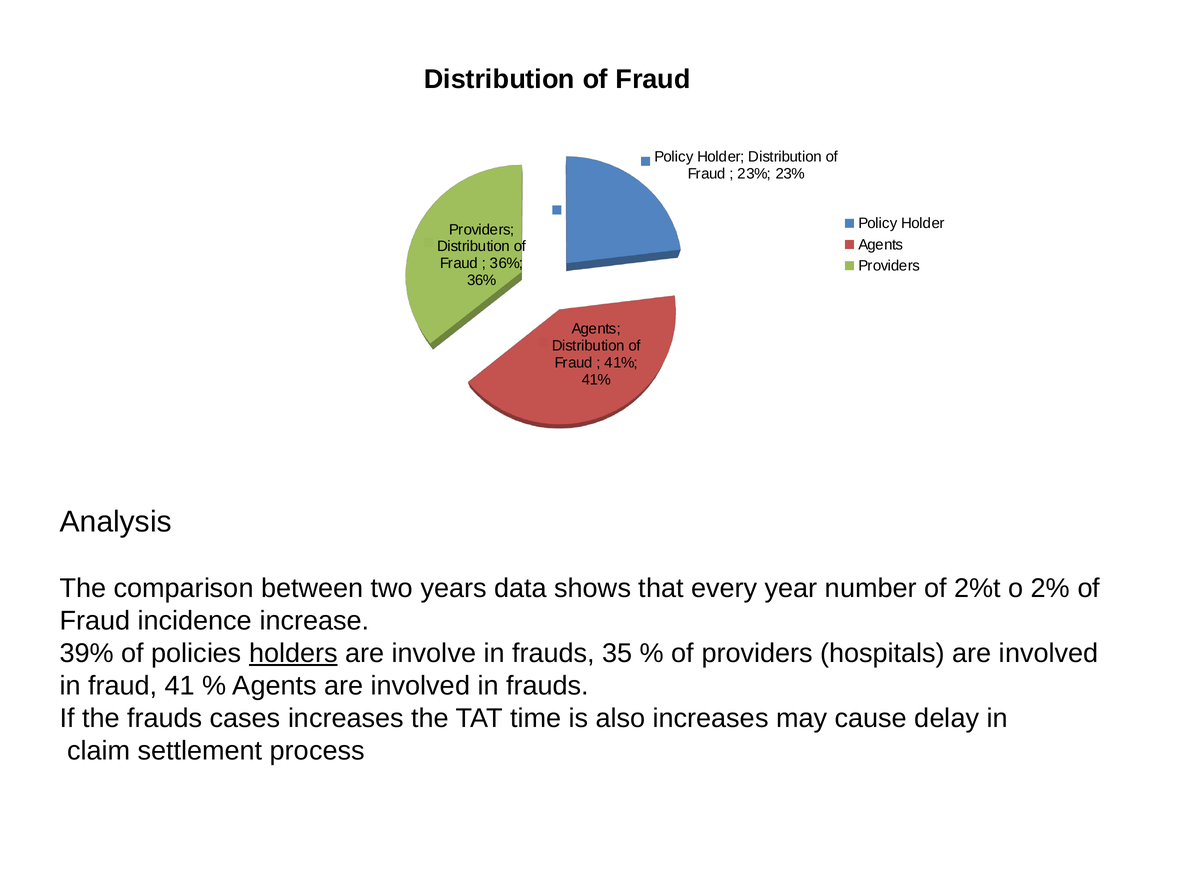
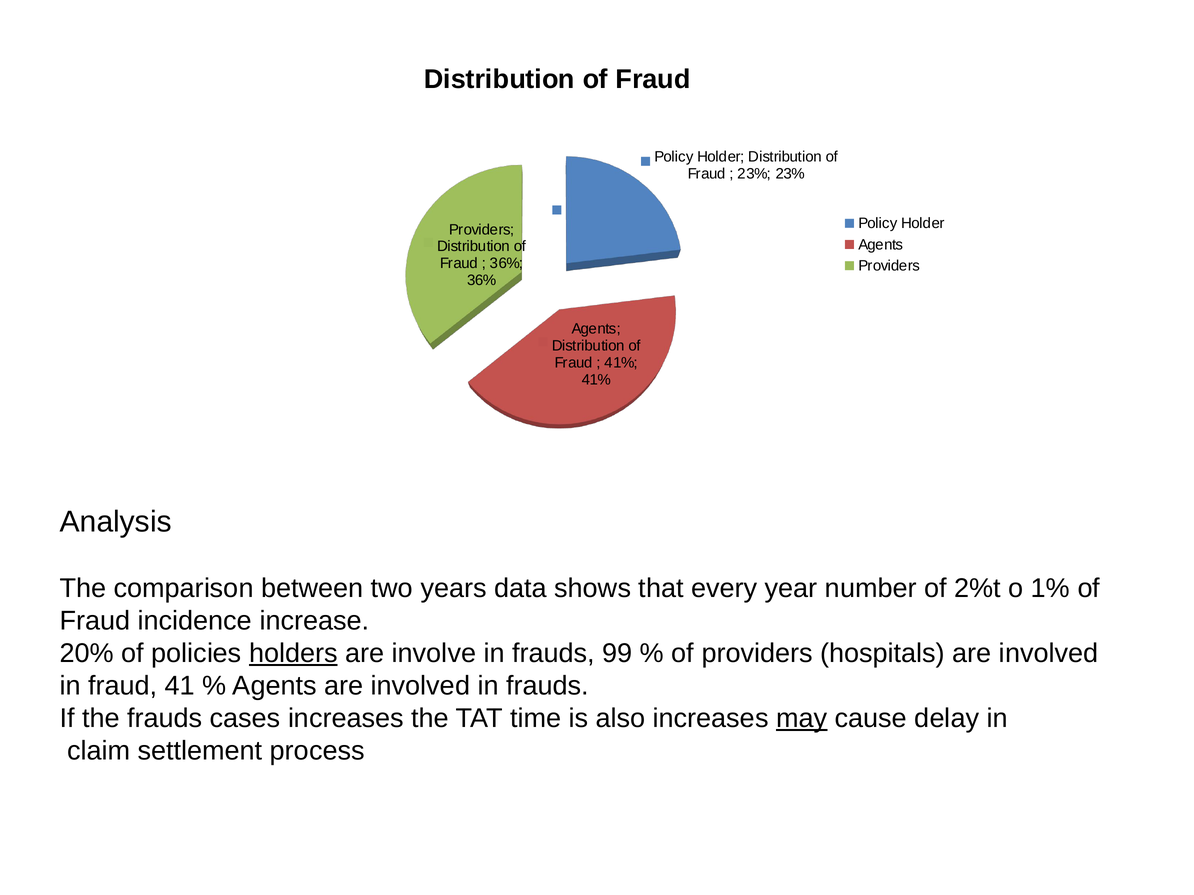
2%: 2% -> 1% (1051, 589)
39%: 39% -> 20% (87, 654)
35: 35 -> 99 (617, 654)
may underline: none -> present (802, 719)
